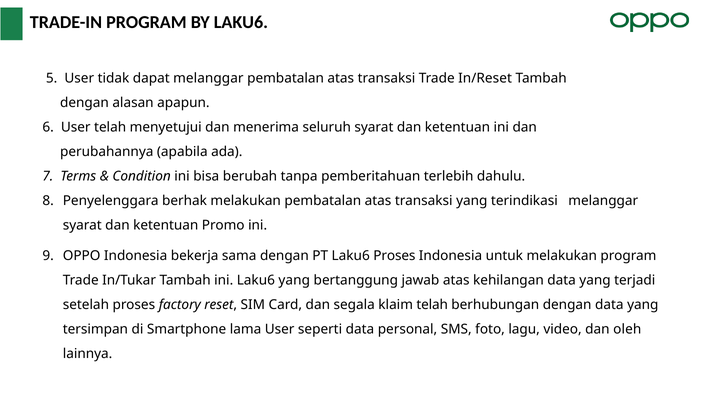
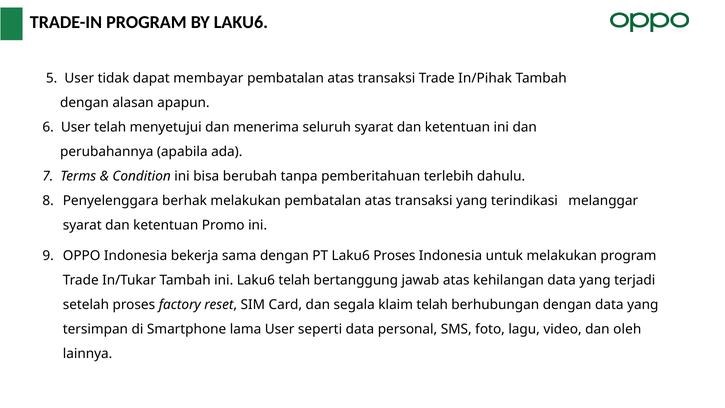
dapat melanggar: melanggar -> membayar (208, 78)
In/Reset: In/Reset -> In/Pihak (485, 78)
Laku6 yang: yang -> telah (294, 280)
